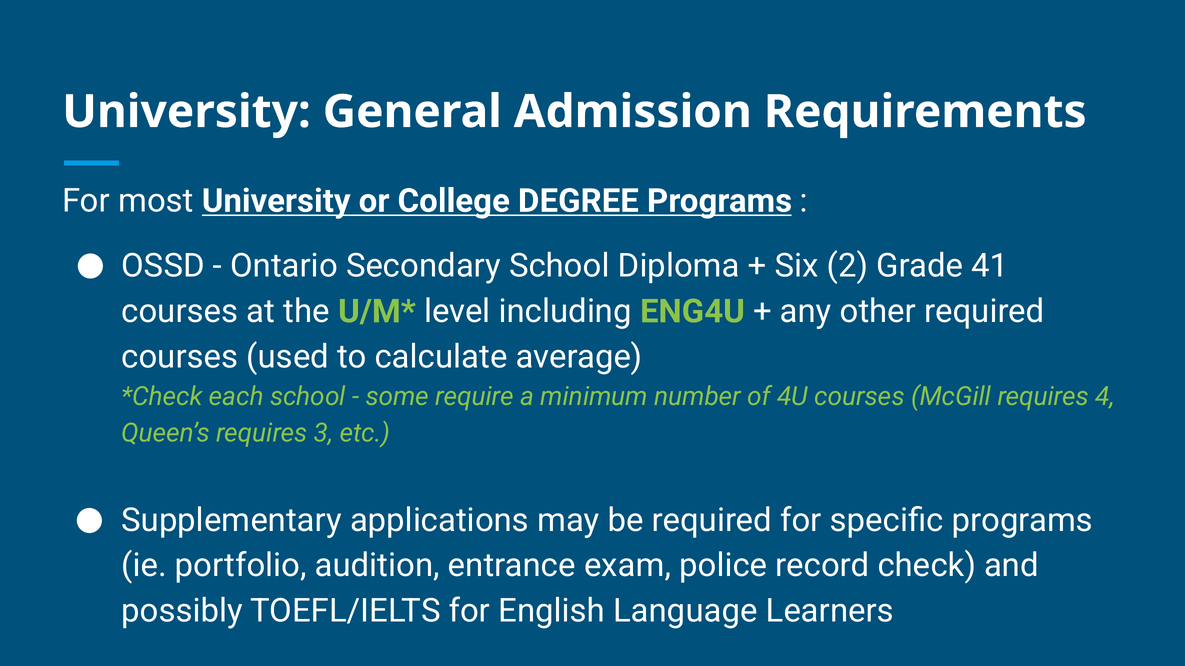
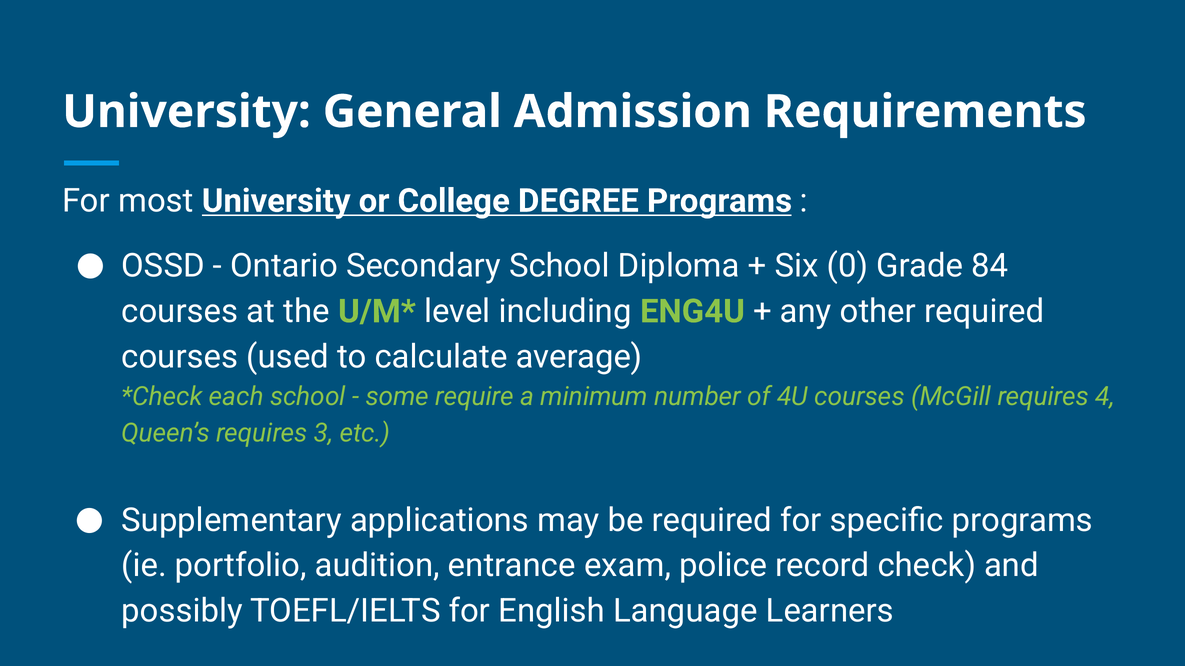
2: 2 -> 0 (847, 266)
41: 41 -> 84 (990, 266)
